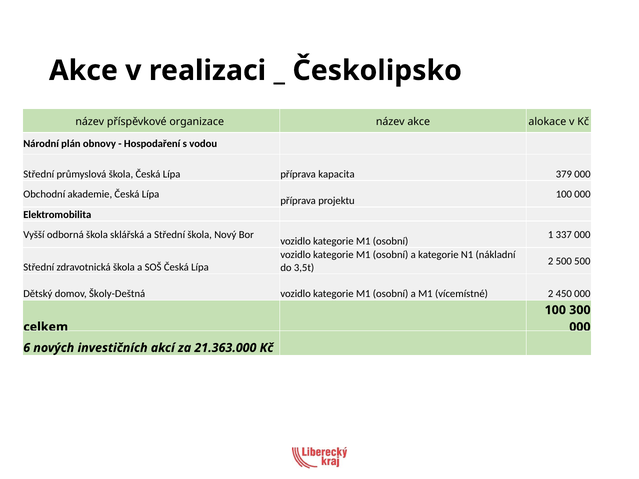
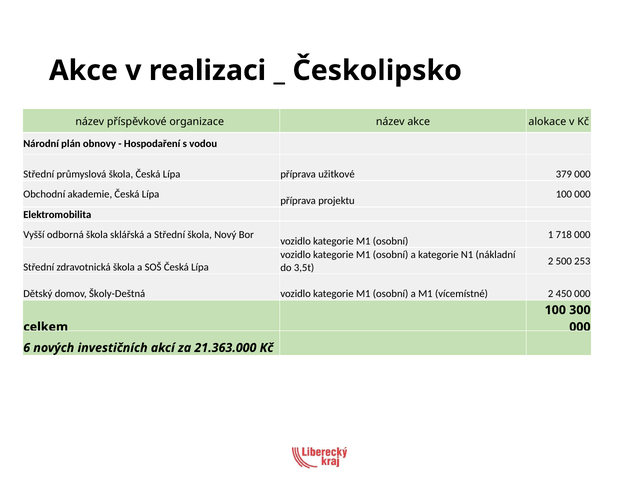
kapacita: kapacita -> užitkové (336, 174)
337: 337 -> 718 (564, 235)
500 500: 500 -> 253 (582, 261)
